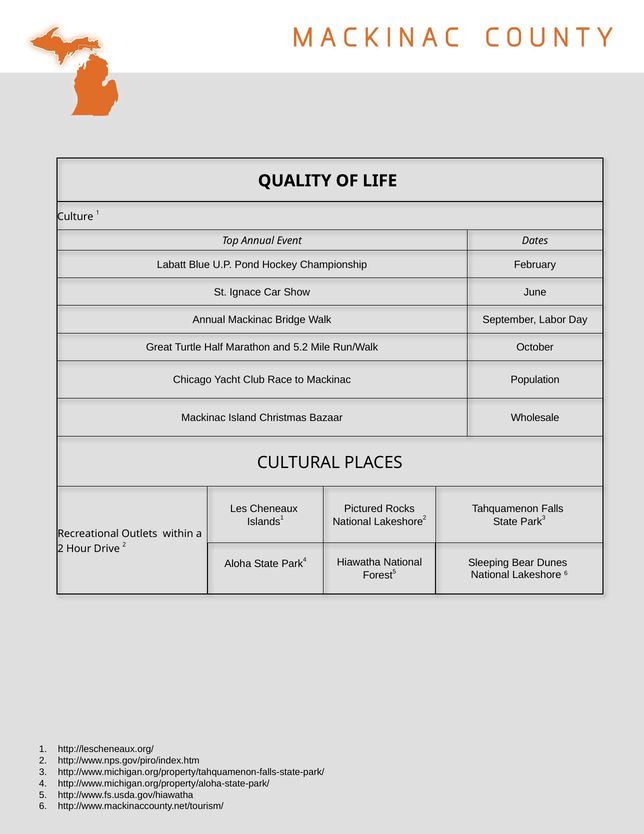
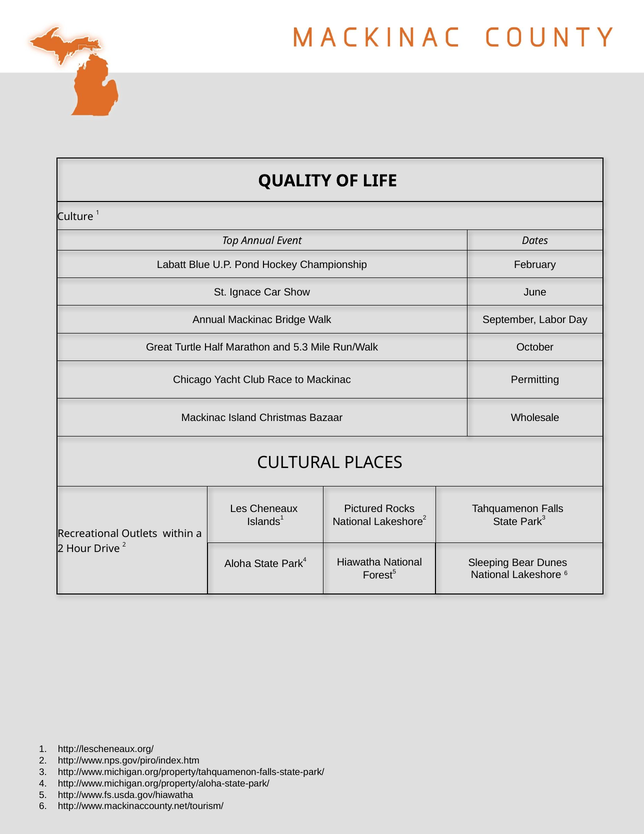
5.2: 5.2 -> 5.3 (301, 347)
Population: Population -> Permitting (535, 380)
